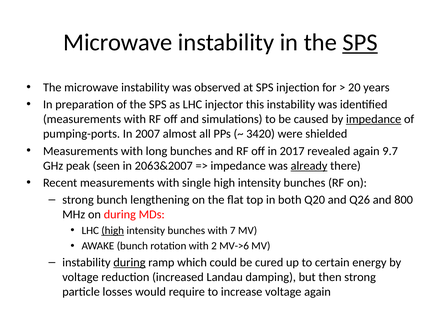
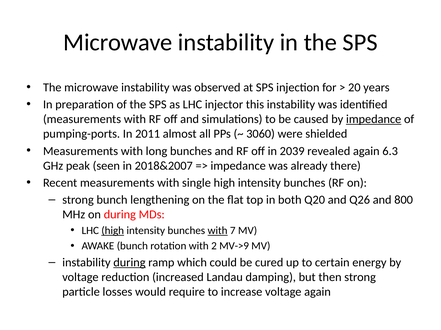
SPS underline: present -> none (360, 43)
2007: 2007 -> 2011 (148, 134)
3420: 3420 -> 3060 (261, 134)
2017: 2017 -> 2039 (292, 151)
9.7: 9.7 -> 6.3 (390, 151)
2063&2007: 2063&2007 -> 2018&2007 (164, 166)
already underline: present -> none (309, 166)
with underline: none -> present (218, 231)
MV->6: MV->6 -> MV->9 (234, 247)
